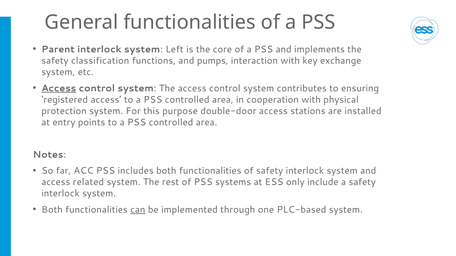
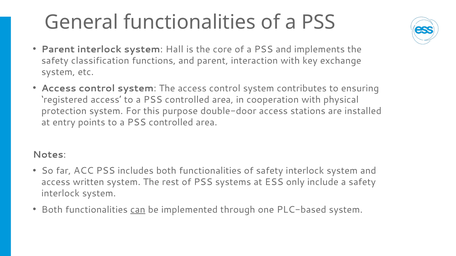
Left: Left -> Hall (175, 49)
and pumps: pumps -> parent (213, 61)
Access underline: present -> none (59, 88)
related: related -> written (88, 182)
